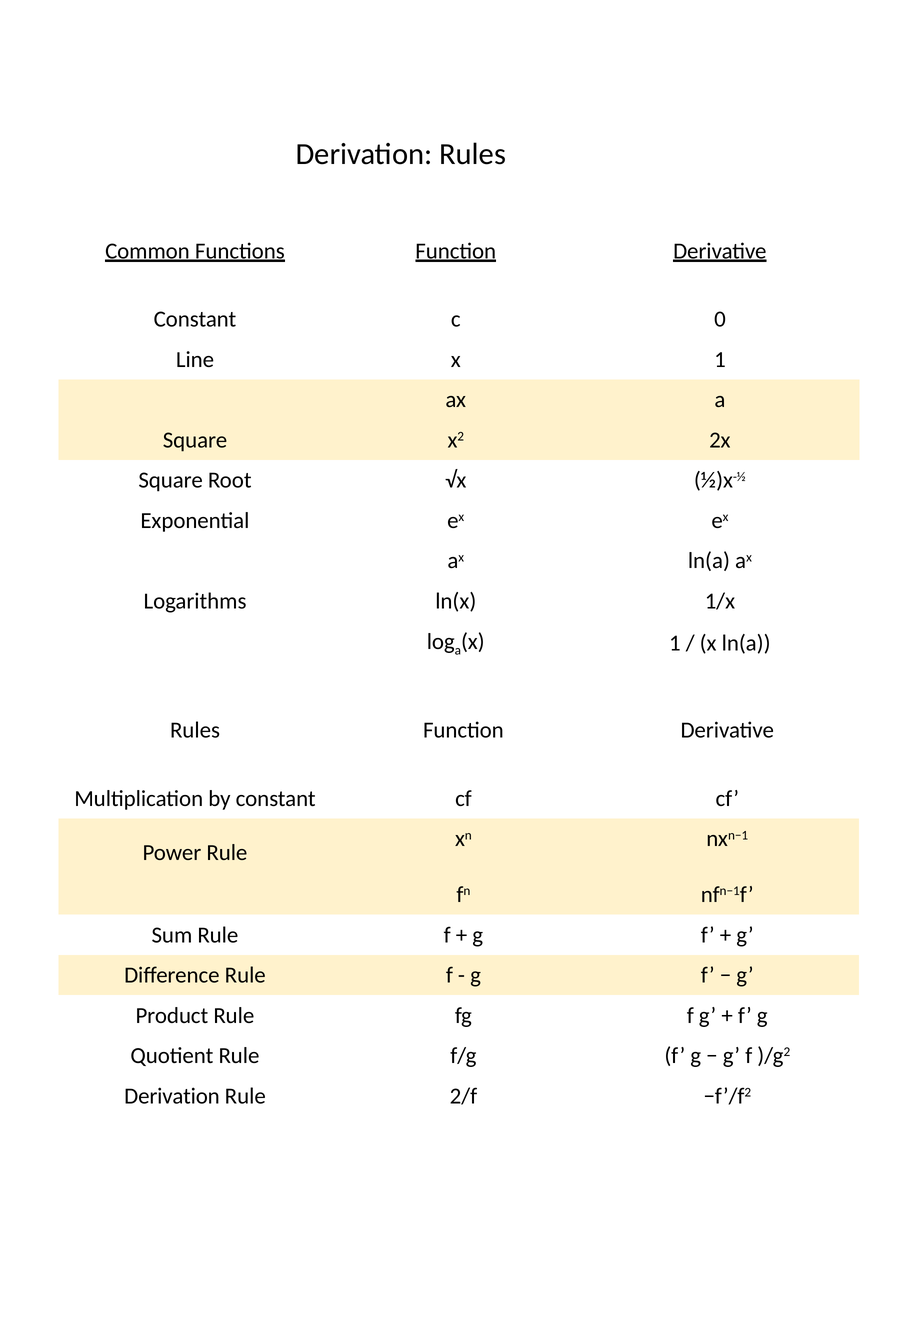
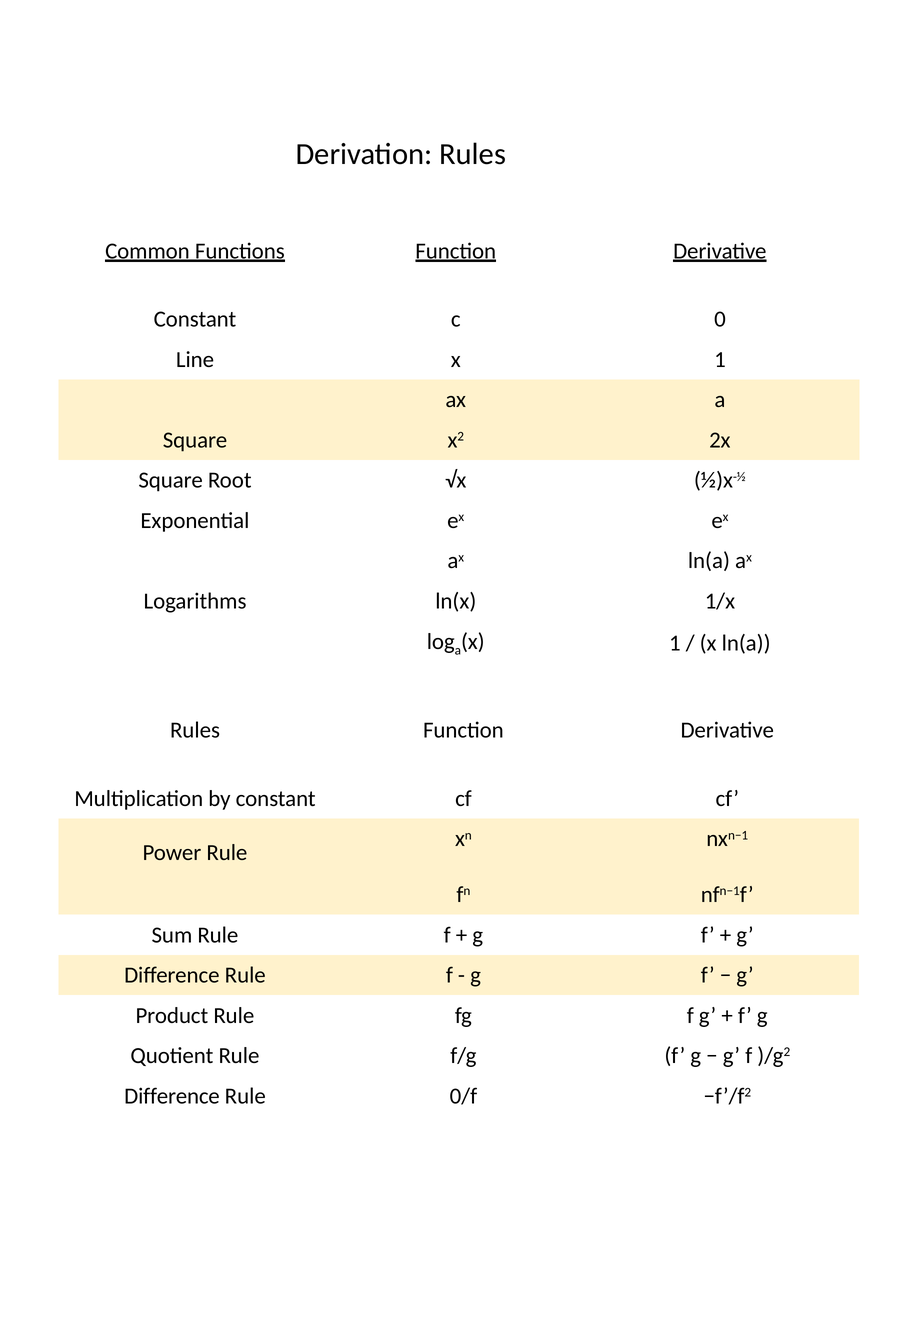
Derivation: Derivation -> Difference (172, 1095)
2/f: 2/f -> 0/f (463, 1095)
